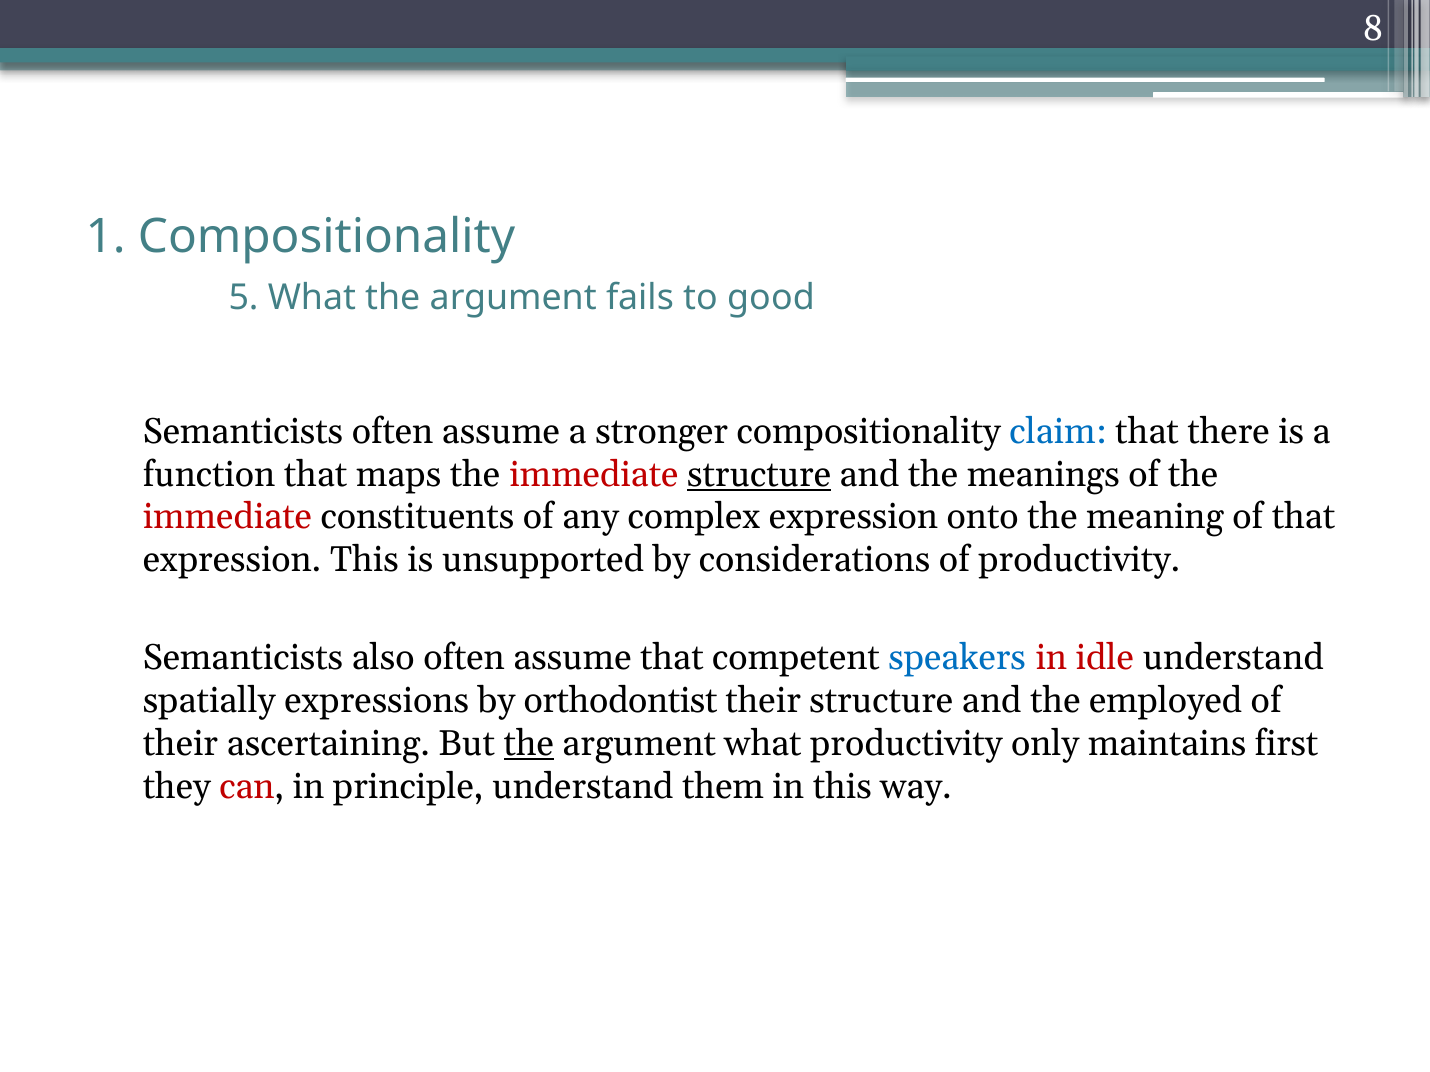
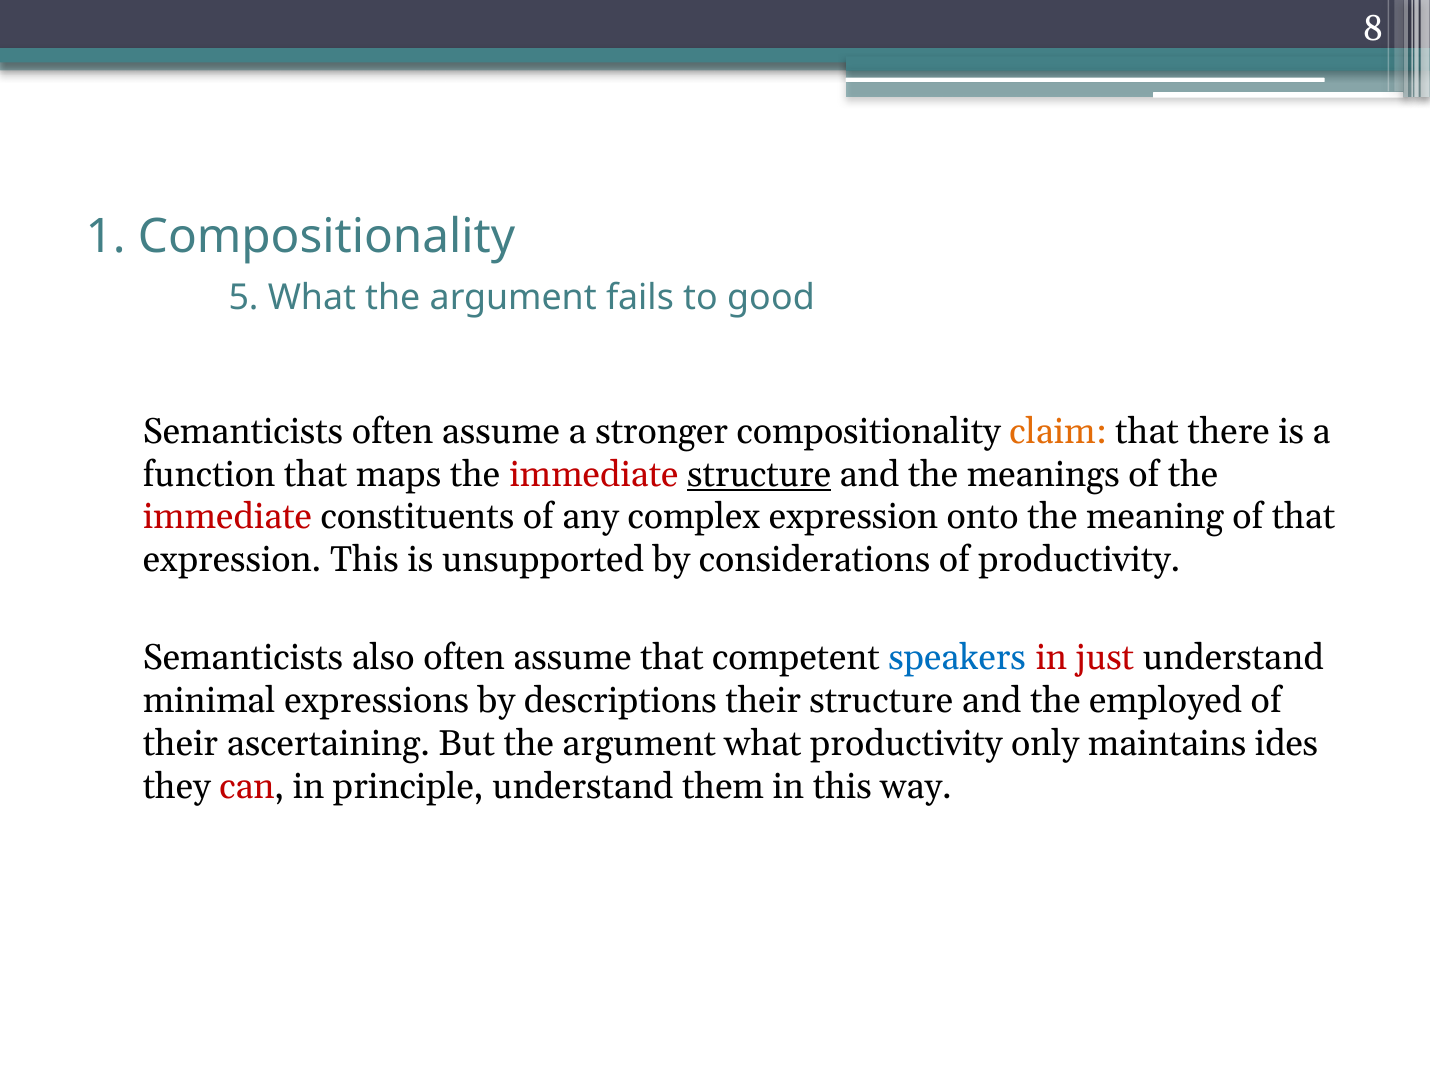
claim colour: blue -> orange (1058, 432)
idle: idle -> just (1105, 658)
spatially: spatially -> minimal (209, 701)
orthodontist: orthodontist -> descriptions (620, 701)
the underline: present -> none (529, 744)
first: first -> ides (1286, 744)
